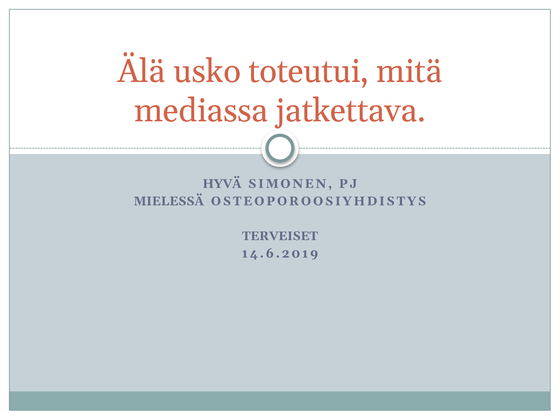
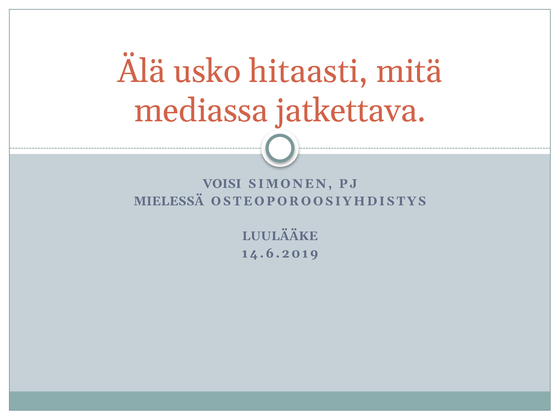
toteutui: toteutui -> hitaasti (308, 71)
HYVÄ: HYVÄ -> VOISI (222, 184)
TERVEISET: TERVEISET -> LUULÄÄKE (280, 236)
